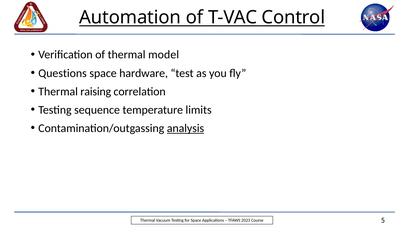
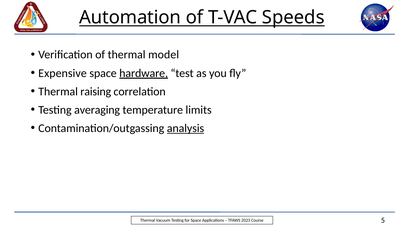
Control: Control -> Speeds (293, 17)
Questions: Questions -> Expensive (63, 73)
hardware underline: none -> present (144, 73)
sequence: sequence -> averaging (97, 110)
